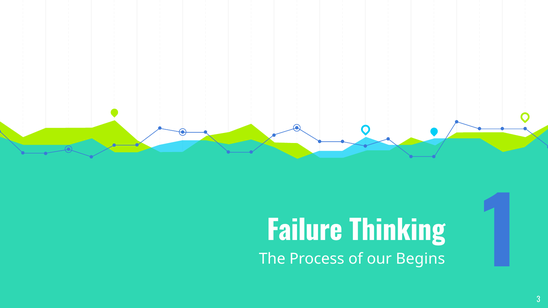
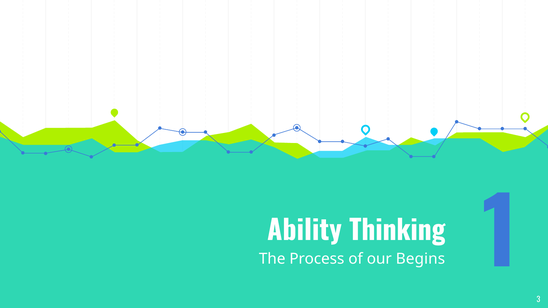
Failure: Failure -> Ability (304, 231)
